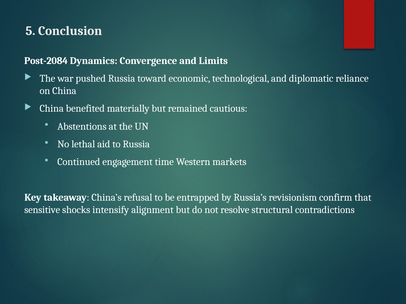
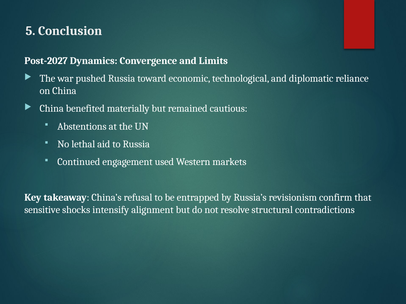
Post-2084: Post-2084 -> Post-2027 (46, 61)
time: time -> used (164, 162)
